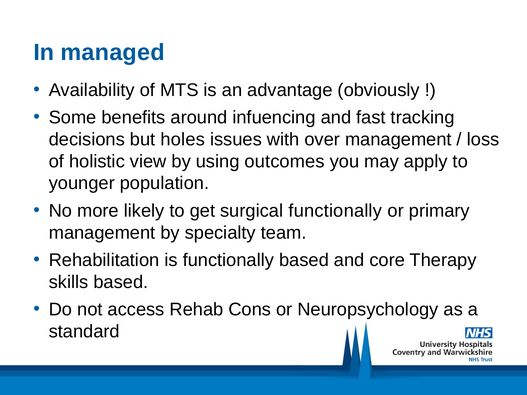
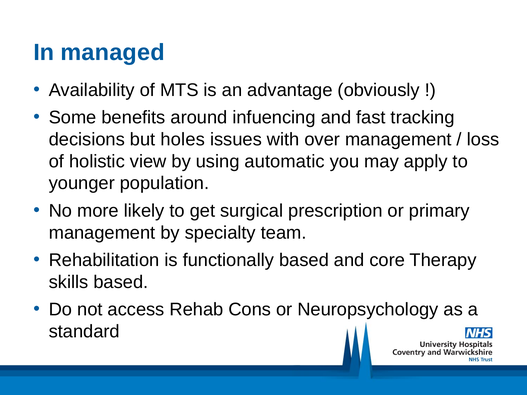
outcomes: outcomes -> automatic (285, 161)
surgical functionally: functionally -> prescription (335, 211)
